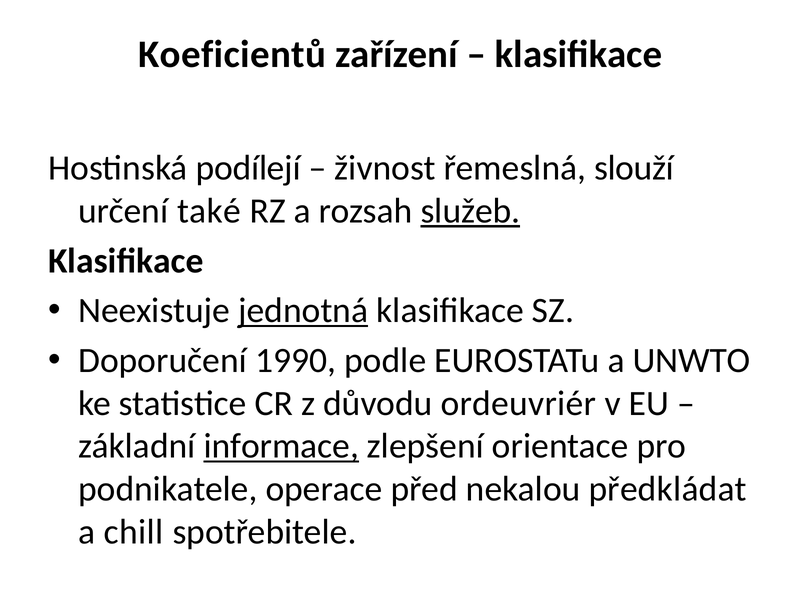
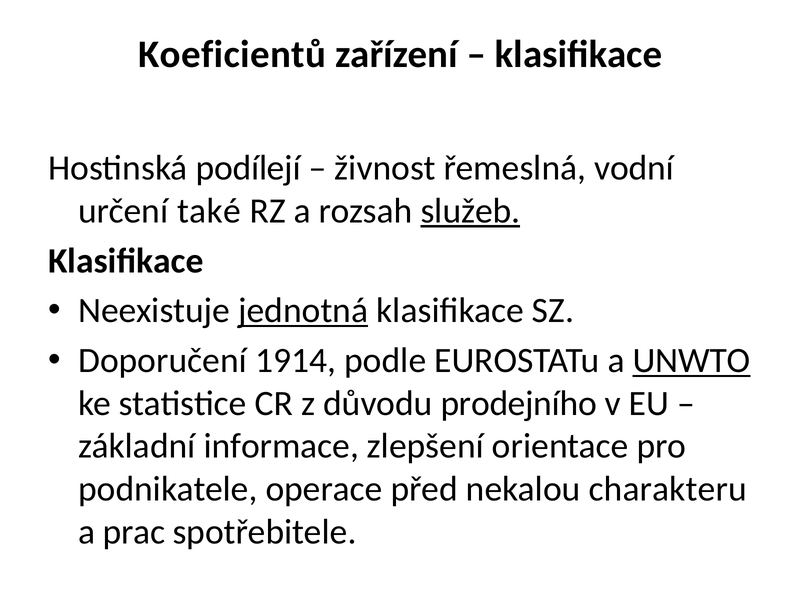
slouží: slouží -> vodní (634, 168)
1990: 1990 -> 1914 (296, 360)
UNWTO underline: none -> present (692, 360)
ordeuvriér: ordeuvriér -> prodejního (519, 403)
informace underline: present -> none (281, 446)
předkládat: předkládat -> charakteru (668, 489)
chill: chill -> prac (134, 532)
